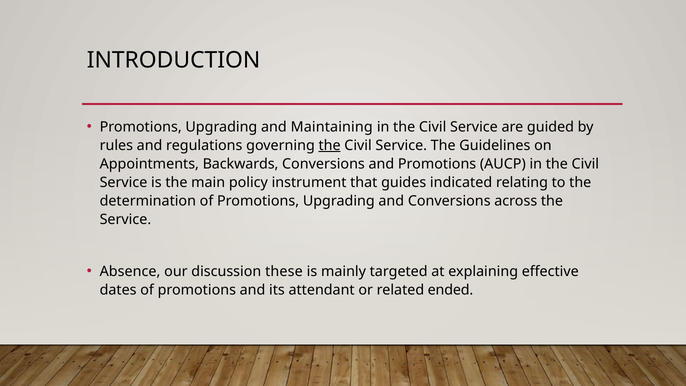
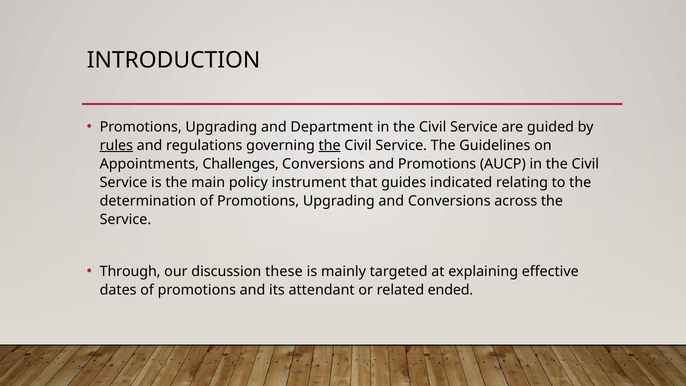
Maintaining: Maintaining -> Department (332, 127)
rules underline: none -> present (116, 145)
Backwards: Backwards -> Challenges (241, 164)
Absence: Absence -> Through (130, 271)
